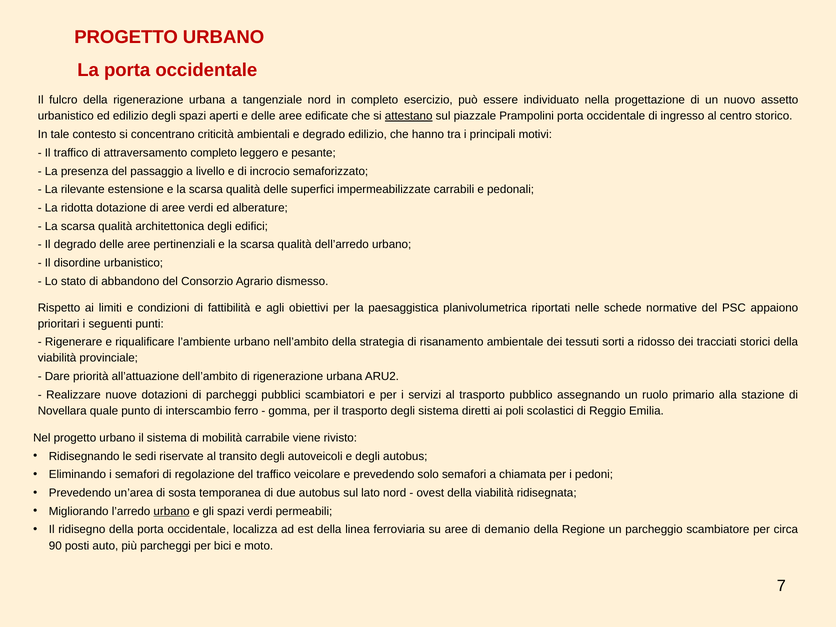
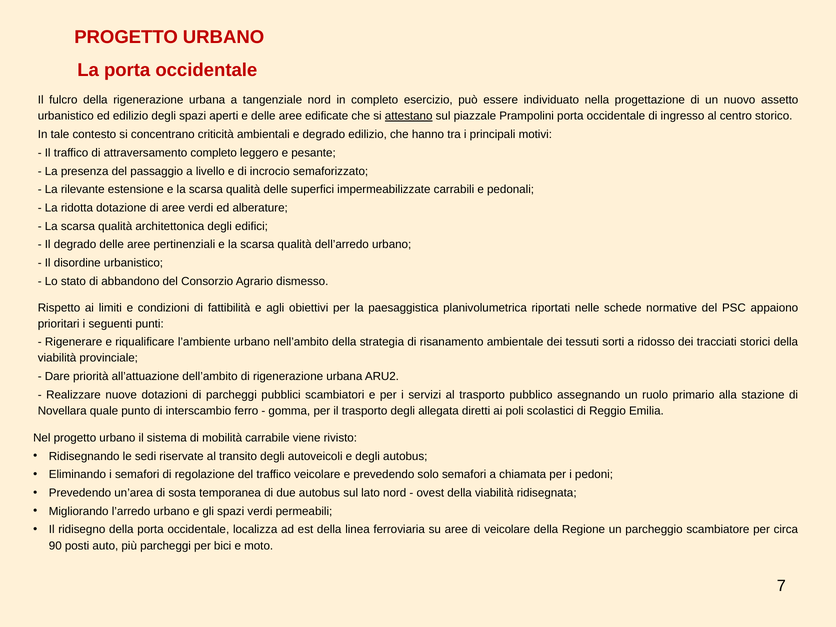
degli sistema: sistema -> allegata (439, 411)
urbano underline: present -> none (172, 511)
di demanio: demanio -> veicolare (507, 530)
